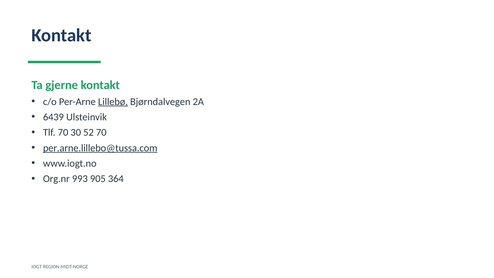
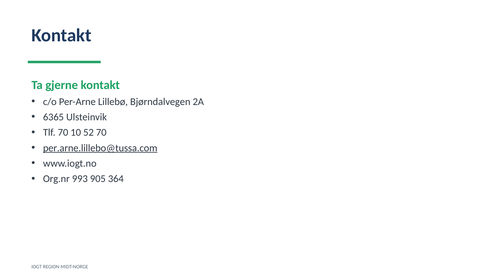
Lillebø underline: present -> none (113, 102)
6439: 6439 -> 6365 (53, 117)
30: 30 -> 10 (76, 132)
